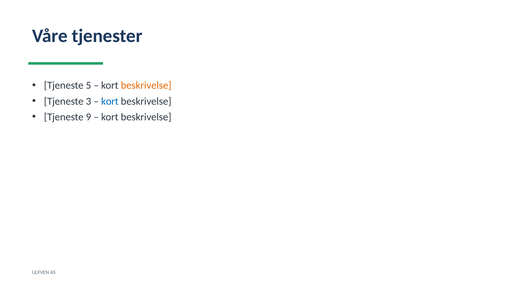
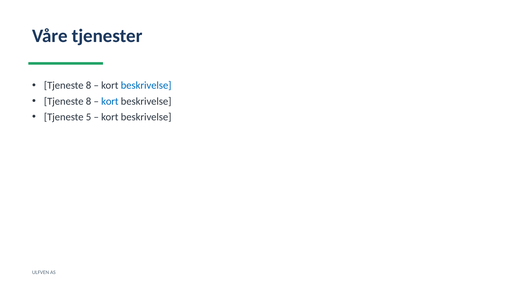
5: 5 -> 8 (89, 86)
beskrivelse colour: orange -> blue (146, 86)
3: 3 -> 8 (89, 101)
9: 9 -> 5 (89, 117)
